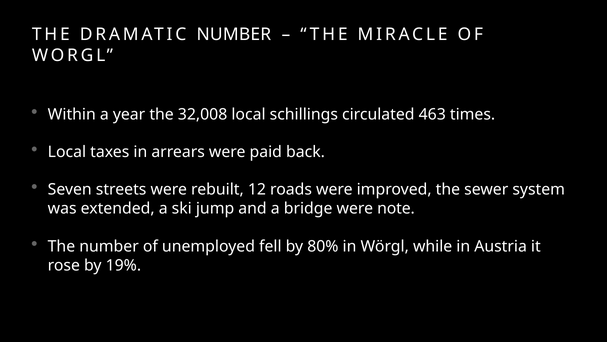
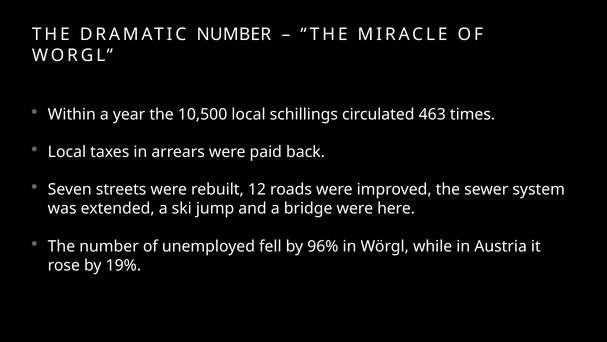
32,008: 32,008 -> 10,500 (203, 114)
note: note -> here (396, 208)
80%: 80% -> 96% (323, 246)
